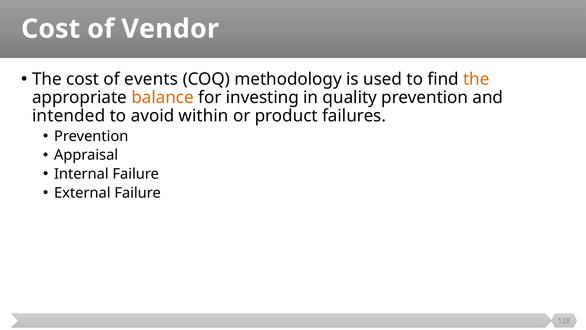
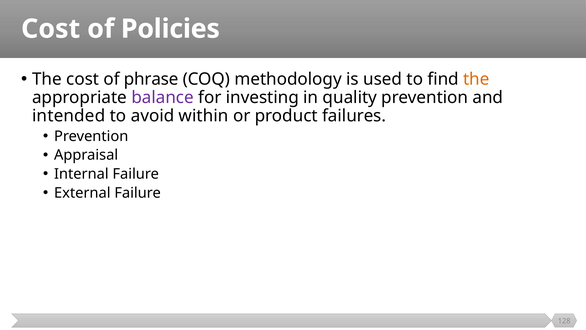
Vendor: Vendor -> Policies (170, 29)
events: events -> phrase (151, 79)
balance colour: orange -> purple (163, 97)
